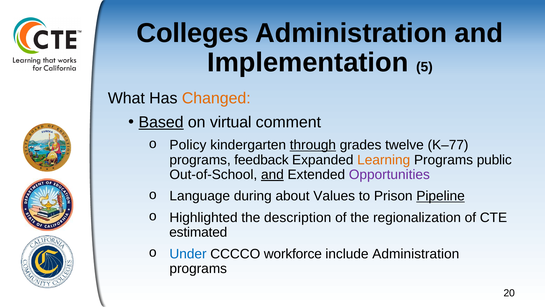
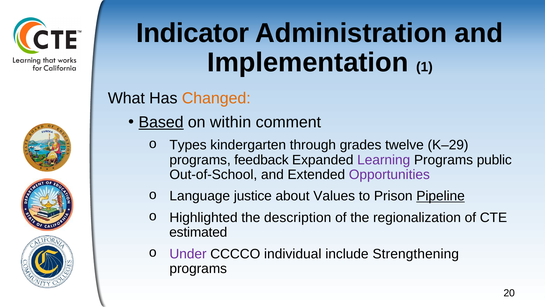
Colleges: Colleges -> Indicator (193, 33)
5: 5 -> 1 (424, 67)
virtual: virtual -> within (231, 122)
Policy: Policy -> Types (188, 145)
through underline: present -> none (313, 145)
K–77: K–77 -> K–29 (448, 145)
Learning colour: orange -> purple (384, 160)
and underline: present -> none (272, 174)
during: during -> justice (253, 196)
Under colour: blue -> purple (188, 254)
workforce: workforce -> individual (293, 254)
include Administration: Administration -> Strengthening (416, 254)
